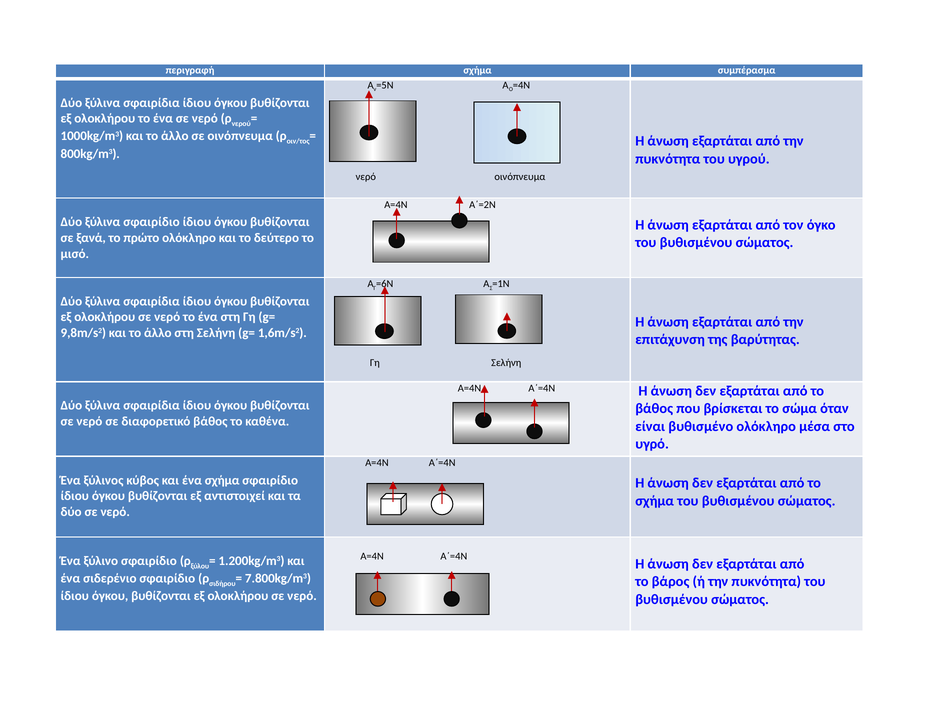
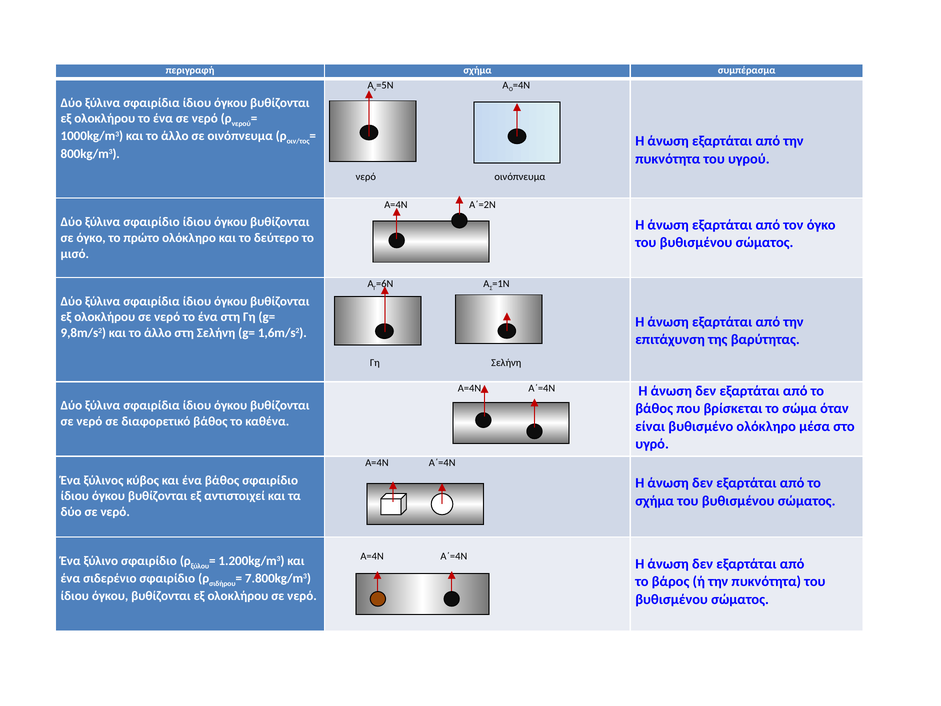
σε ξανά: ξανά -> όγκο (91, 238)
ένα σχήμα: σχήμα -> βάθος (222, 480)
